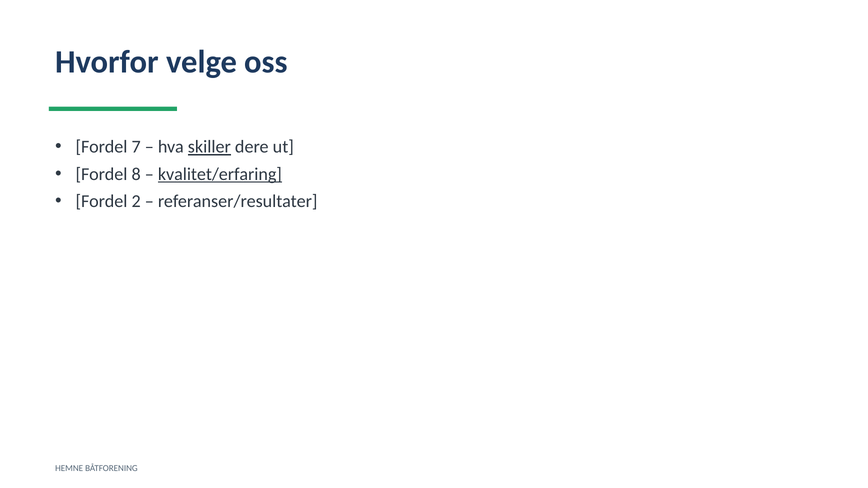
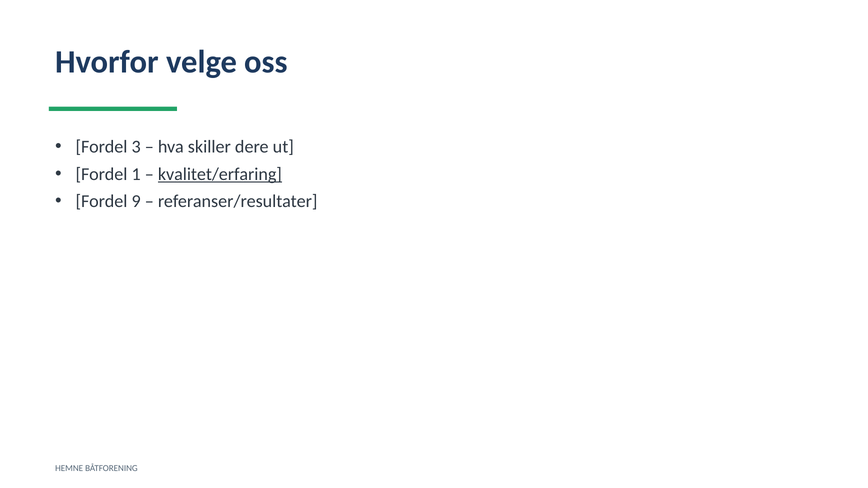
7: 7 -> 3 (136, 147)
skiller underline: present -> none (209, 147)
8: 8 -> 1 (136, 174)
2: 2 -> 9 (136, 201)
